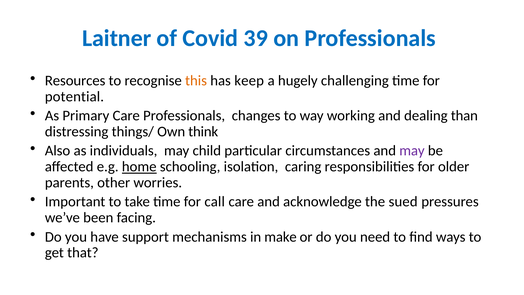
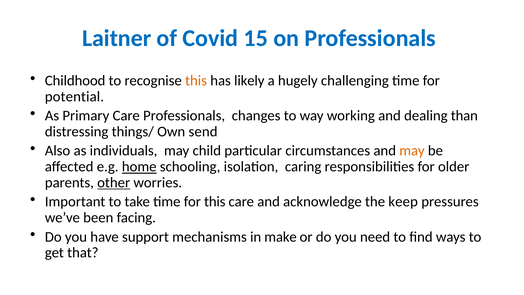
39: 39 -> 15 (256, 38)
Resources: Resources -> Childhood (75, 81)
keep: keep -> likely (249, 81)
think: think -> send (203, 132)
may colour: purple -> orange (412, 151)
other underline: none -> present (114, 183)
for call: call -> this (215, 202)
sued: sued -> keep (403, 202)
